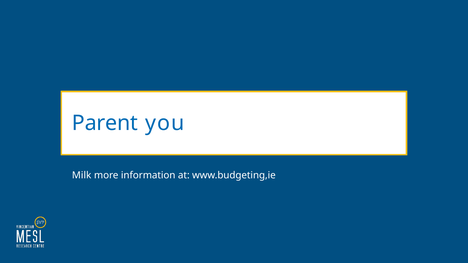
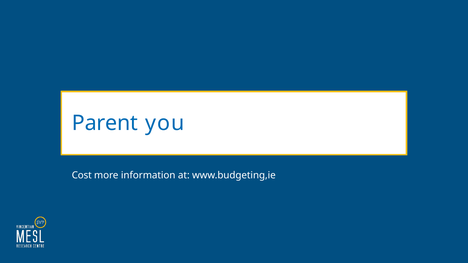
Milk: Milk -> Cost (82, 175)
